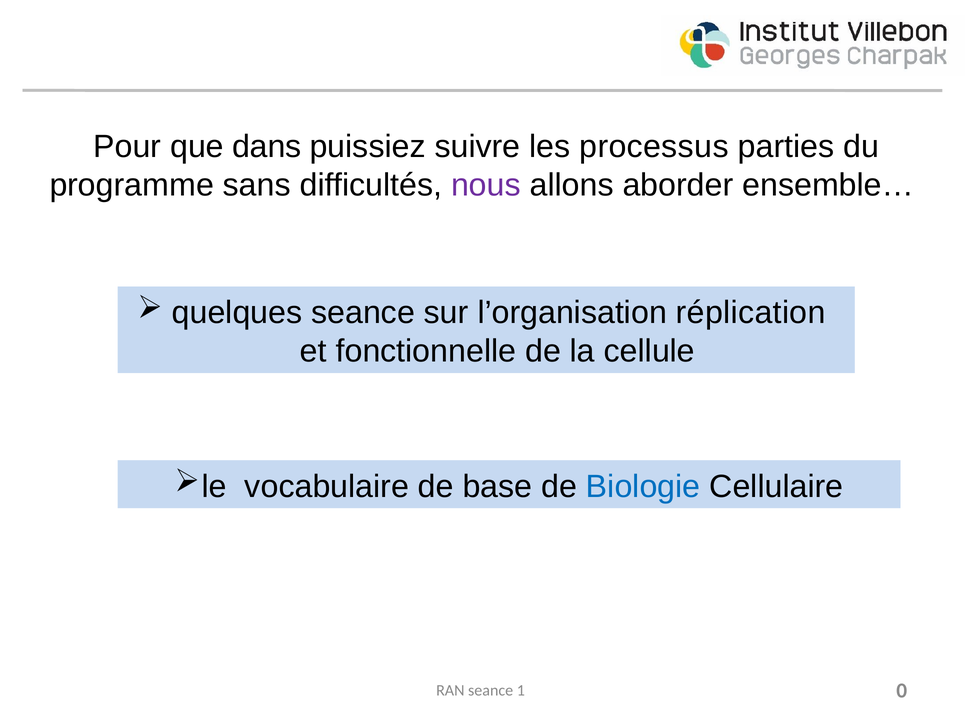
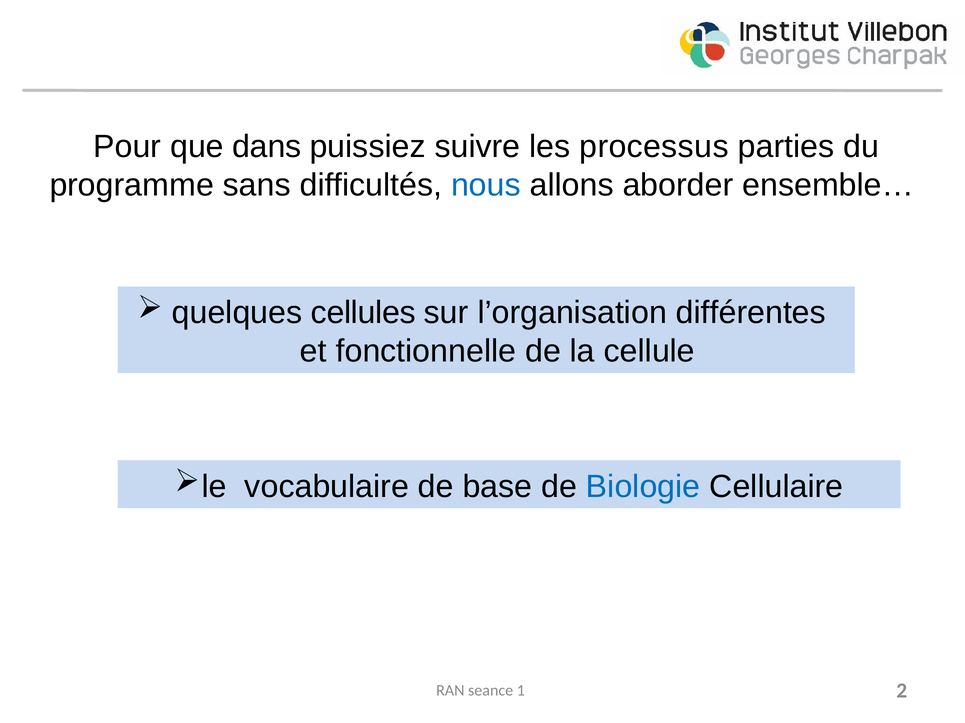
nous colour: purple -> blue (486, 186)
quelques seance: seance -> cellules (363, 313)
réplication: réplication -> différentes (751, 313)
0: 0 -> 2 (902, 691)
